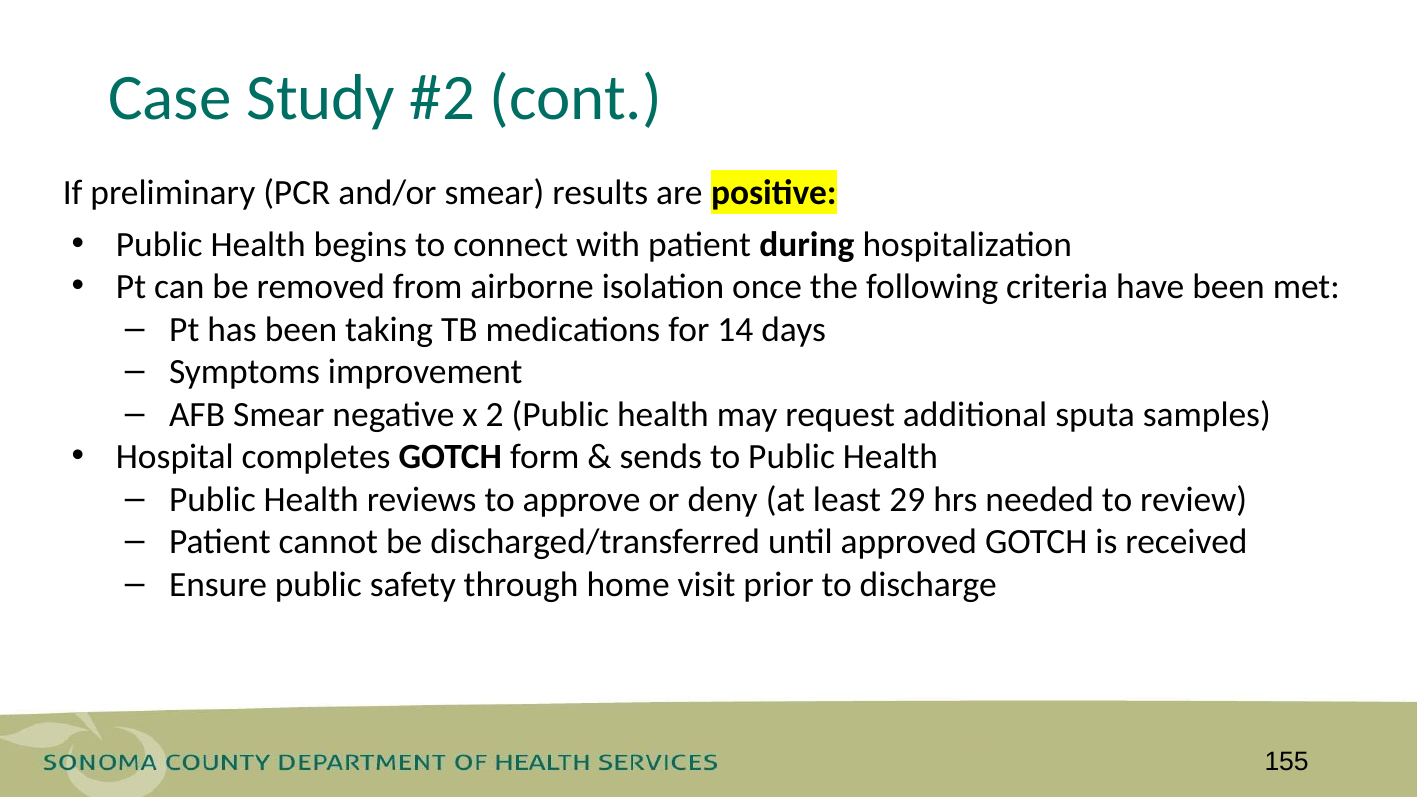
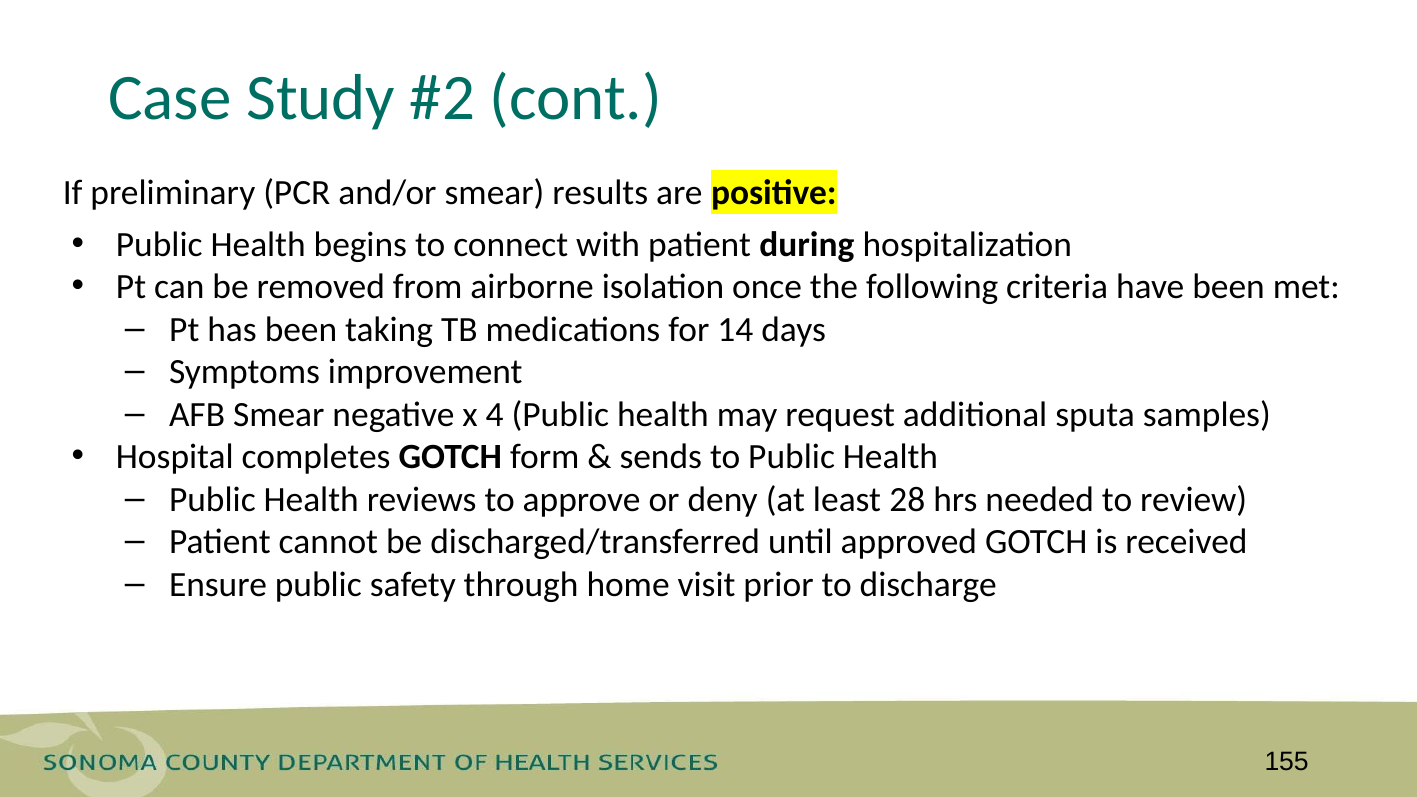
2: 2 -> 4 (495, 414)
29: 29 -> 28 (907, 499)
